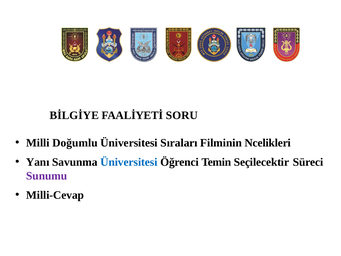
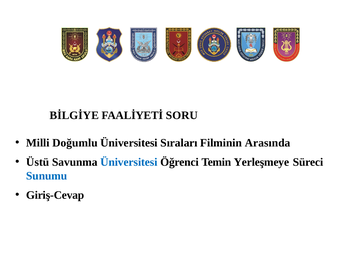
Ncelikleri: Ncelikleri -> Arasında (268, 143)
Yanı: Yanı -> Üstü (38, 162)
Seçilecektir: Seçilecektir -> Yerleşmeye (261, 162)
Sunumu colour: purple -> blue (47, 176)
Milli-Cevap: Milli-Cevap -> Giriş-Cevap (55, 195)
